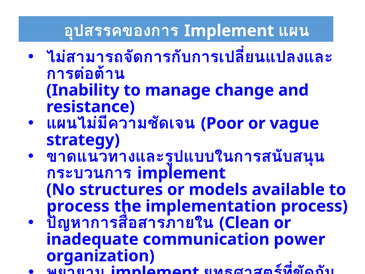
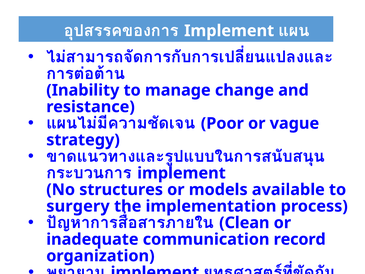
process: process -> surgery (78, 206)
communication power: power -> record (300, 239)
